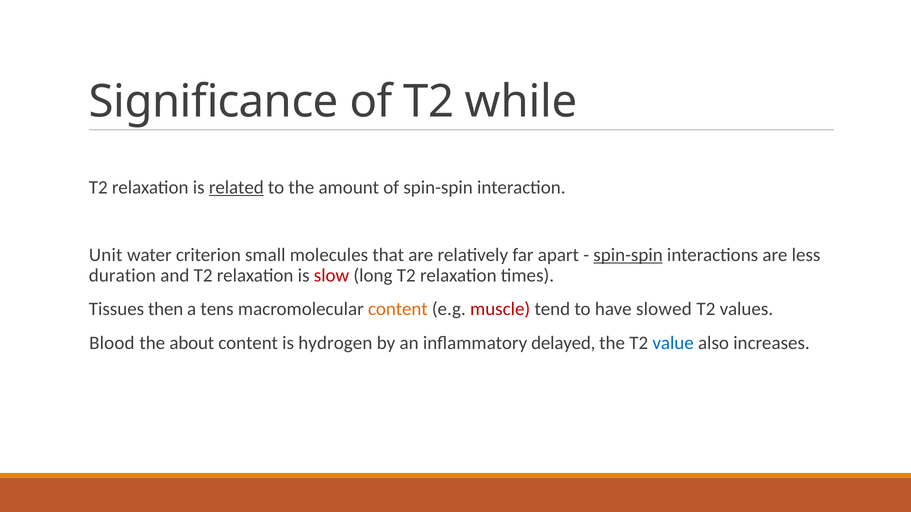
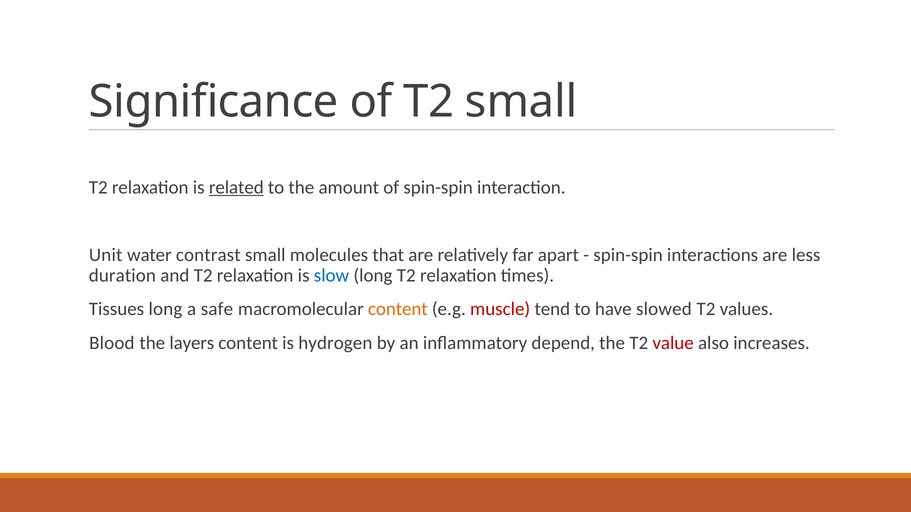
T2 while: while -> small (521, 102)
criterion: criterion -> contrast (208, 255)
spin-spin underline: present -> none (628, 255)
slow colour: red -> blue (332, 276)
Tissues then: then -> long (165, 309)
tens: tens -> safe (217, 309)
about: about -> layers (192, 343)
delayed: delayed -> depend (563, 343)
value colour: blue -> red (673, 343)
